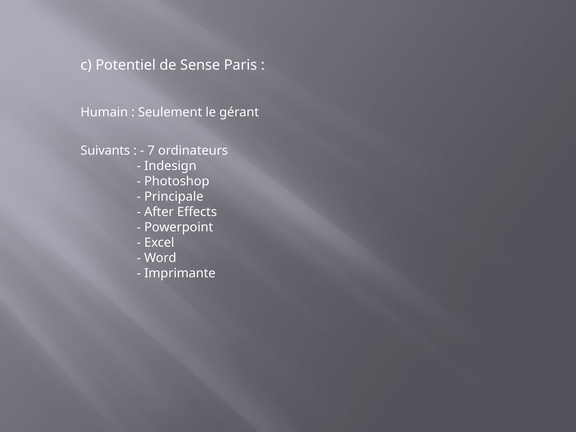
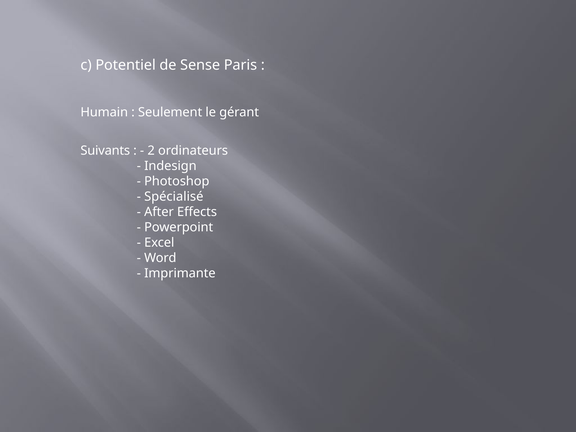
7: 7 -> 2 (151, 151)
Principale: Principale -> Spécialisé (174, 197)
